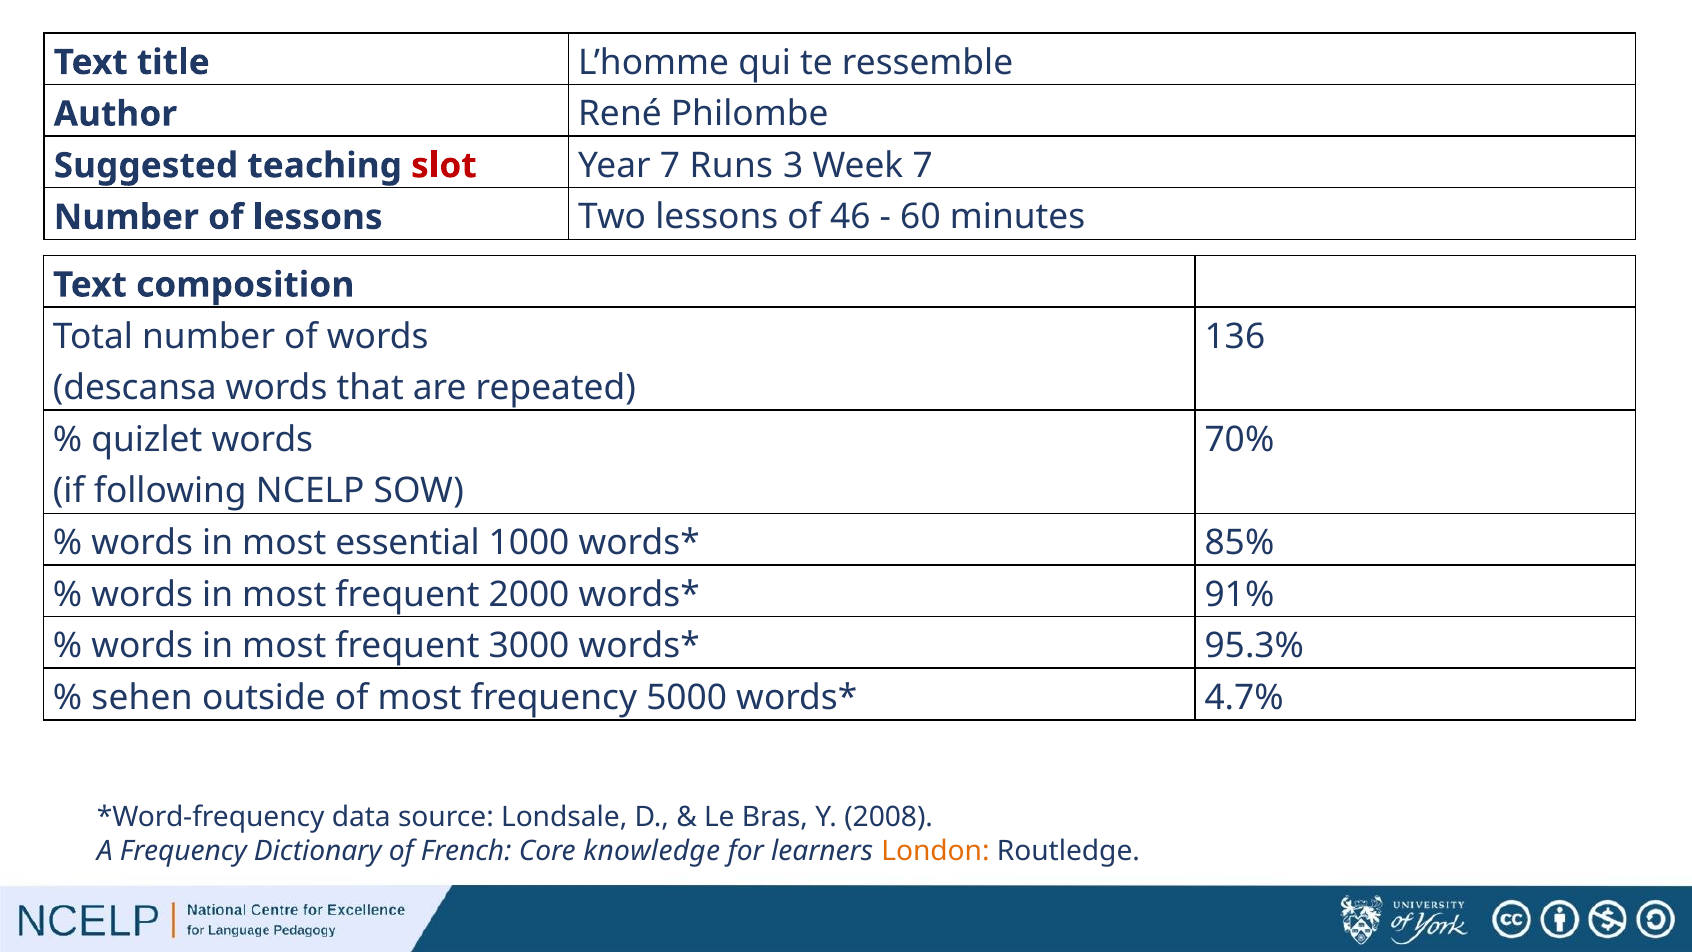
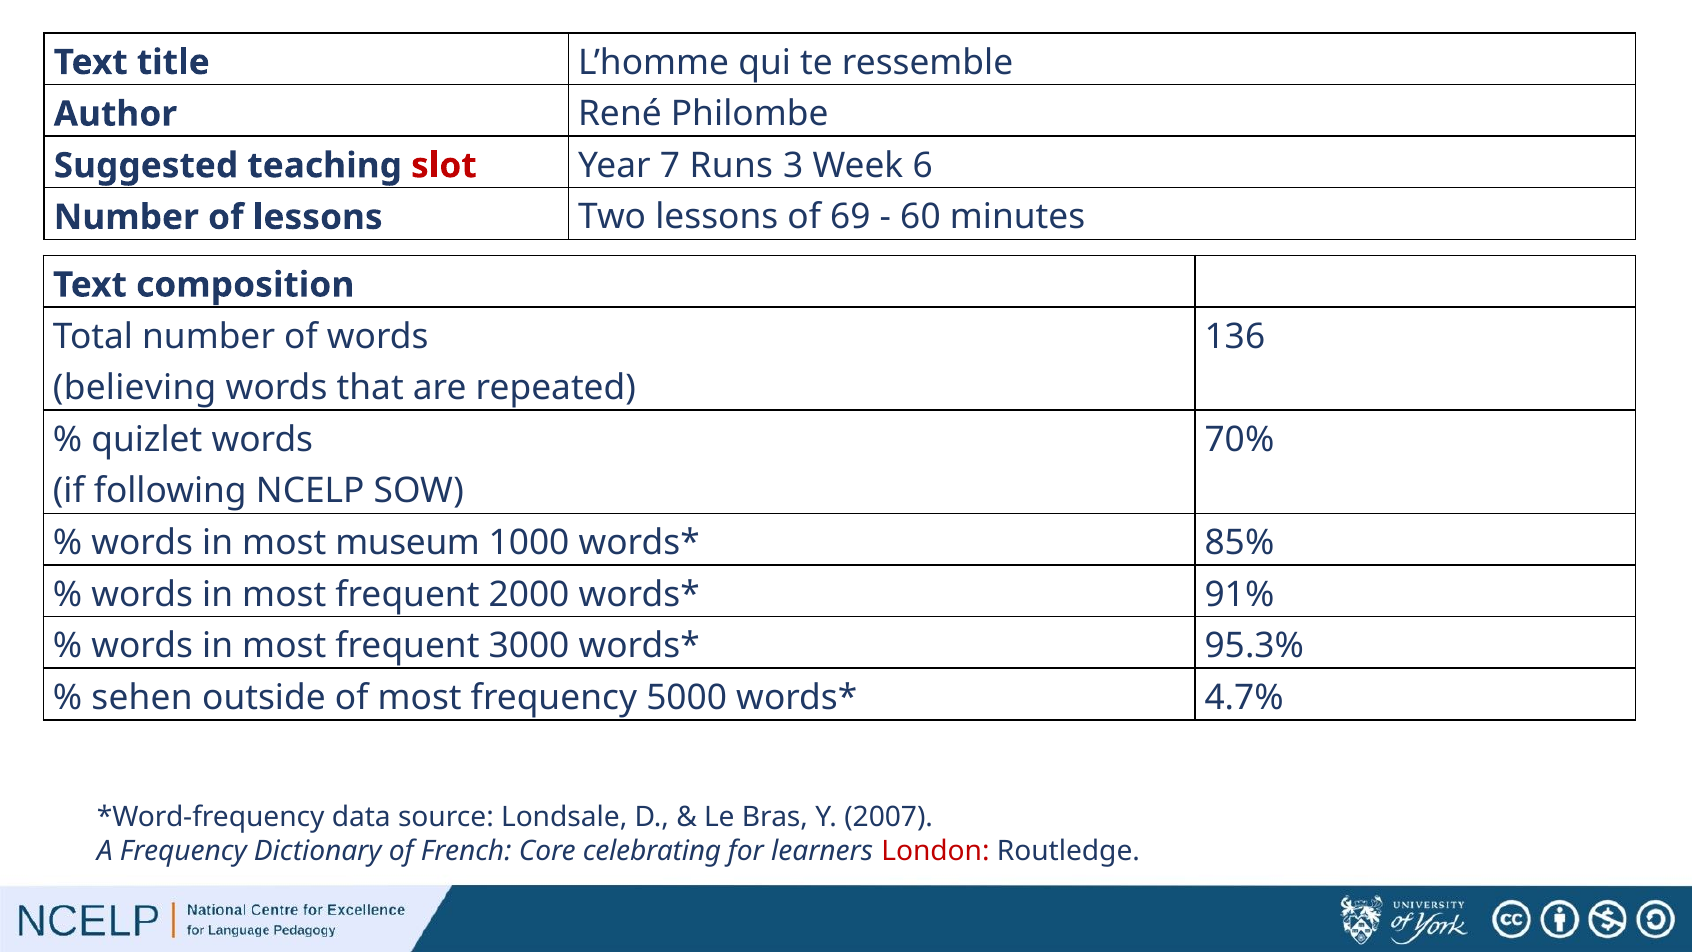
Week 7: 7 -> 6 (923, 166)
46: 46 -> 69 (850, 217)
descansa: descansa -> believing (135, 388)
essential: essential -> museum (408, 543)
2008: 2008 -> 2007 (889, 817)
knowledge: knowledge -> celebrating (652, 851)
London colour: orange -> red (935, 851)
